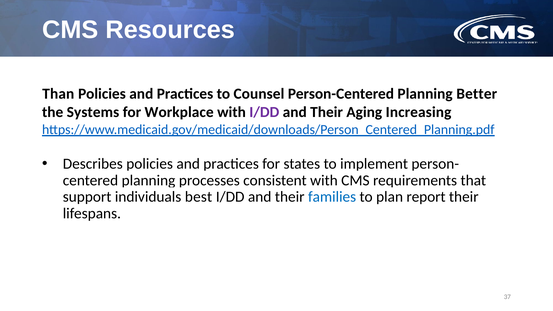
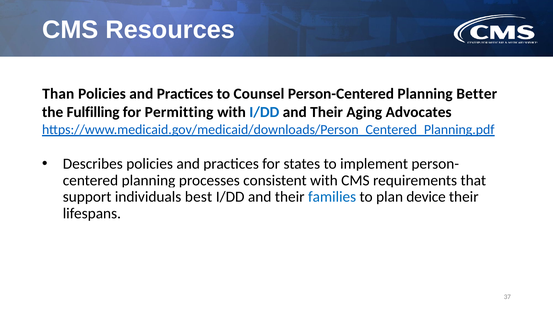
Systems: Systems -> Fulfilling (93, 112)
Workplace: Workplace -> Permitting (179, 112)
I/DD colour: purple -> blue (264, 112)
Increasing: Increasing -> Advocates (419, 112)
report: report -> device (426, 197)
